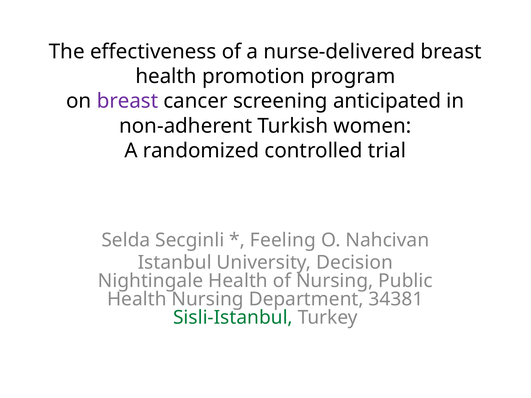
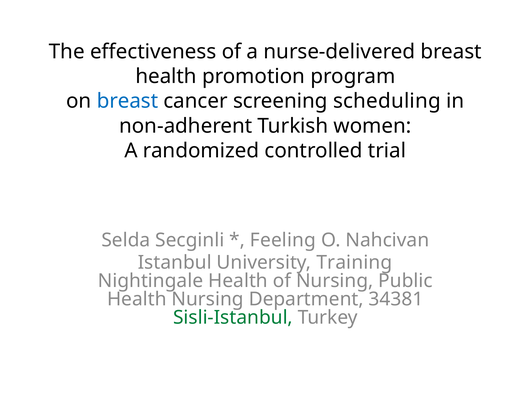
breast colour: purple -> blue (127, 101)
anticipated: anticipated -> scheduling (387, 101)
Decision: Decision -> Training (354, 263)
